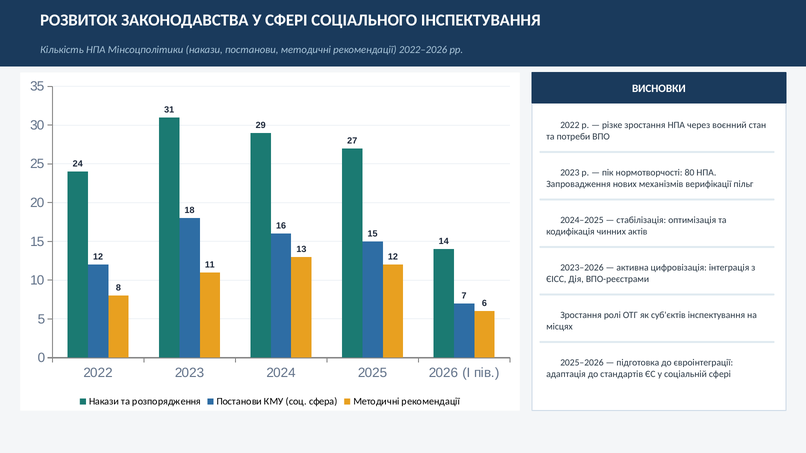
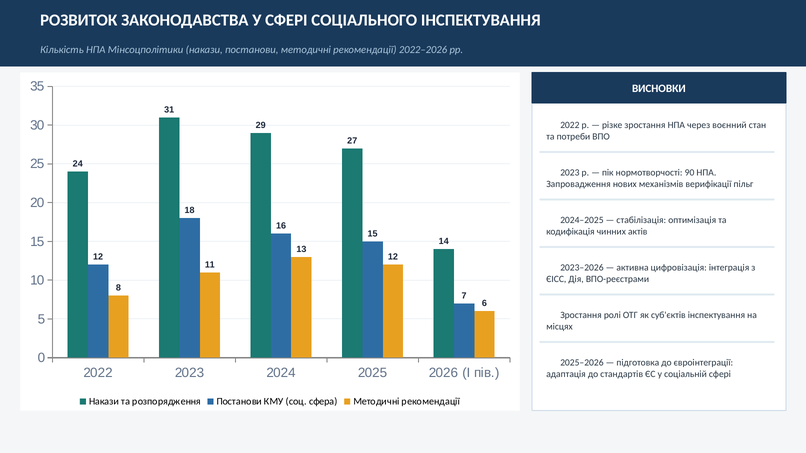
80: 80 -> 90 (690, 173)
